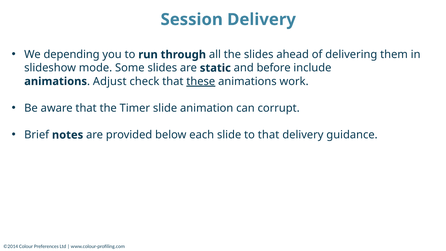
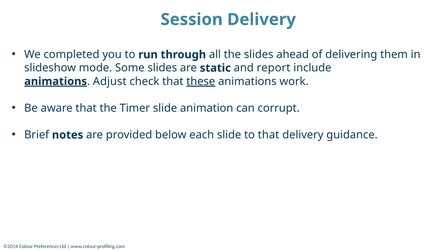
depending: depending -> completed (71, 55)
before: before -> report (274, 68)
animations underline: none -> present (56, 81)
